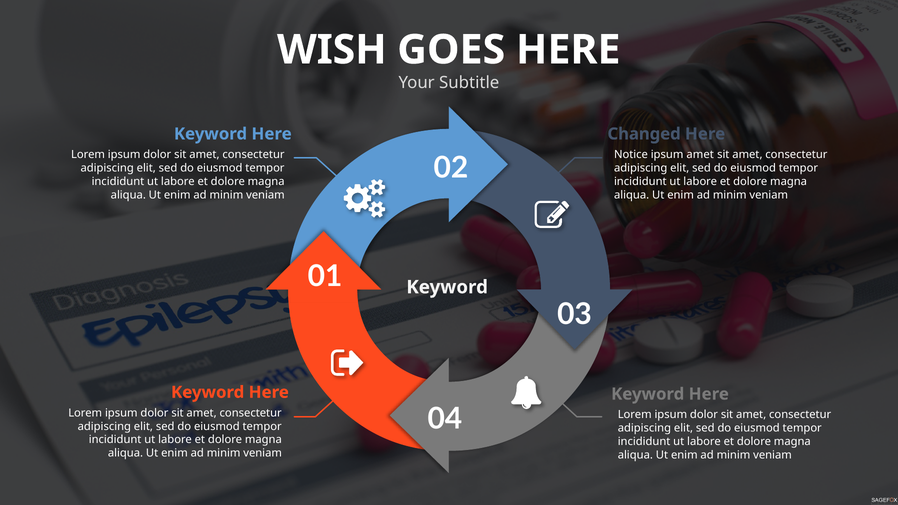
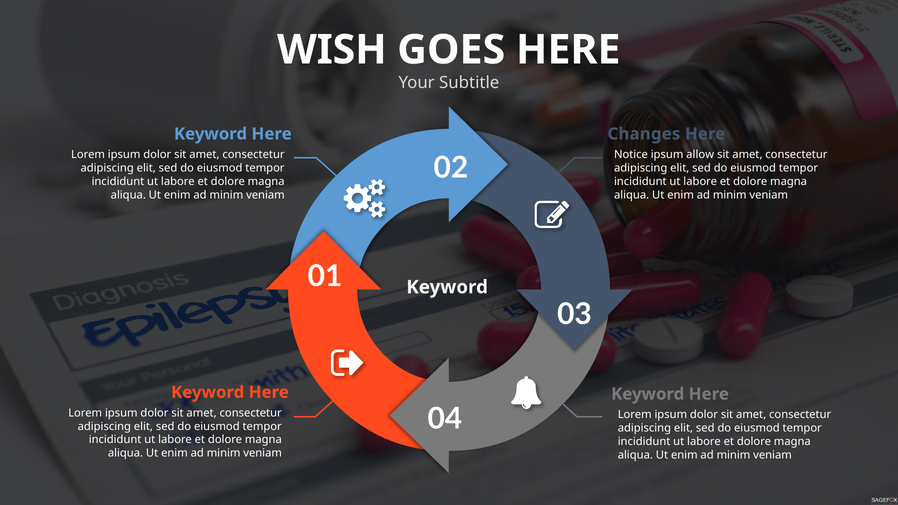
Changed: Changed -> Changes (644, 134)
ipsum amet: amet -> allow (700, 154)
